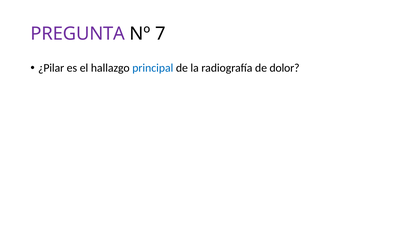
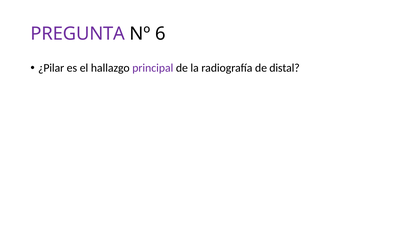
7: 7 -> 6 (160, 34)
principal colour: blue -> purple (153, 68)
dolor: dolor -> distal (285, 68)
